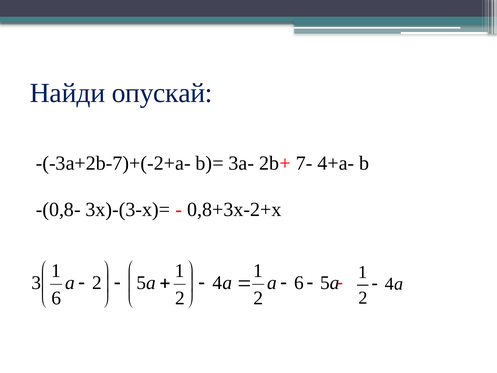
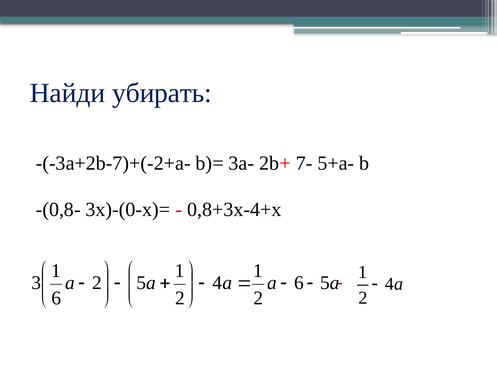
опускай: опускай -> убирать (162, 93)
4+a-: 4+a- -> 5+a- (336, 163)
3x)-(3-x)=: 3x)-(3-x)= -> 3x)-(0-x)= (128, 210)
0,8+3x-2+x: 0,8+3x-2+x -> 0,8+3x-4+x (234, 210)
